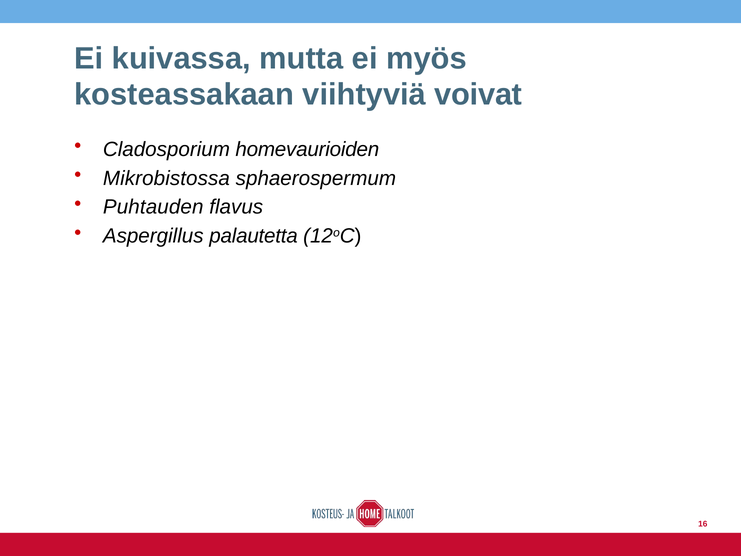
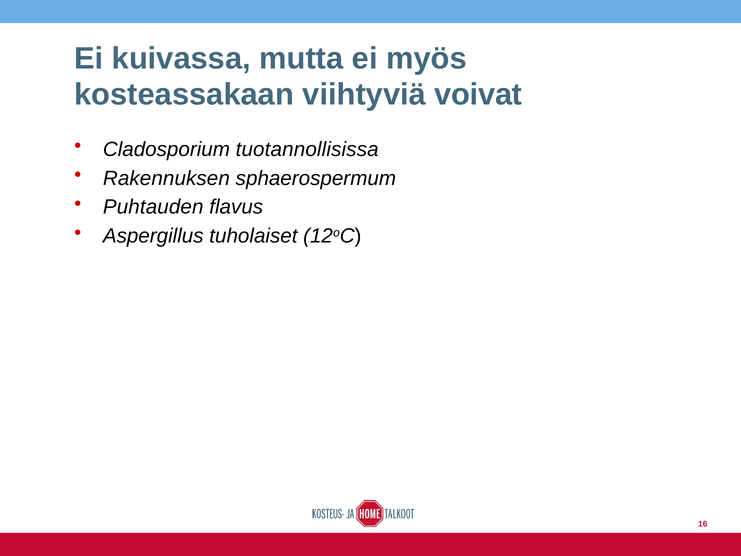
homevaurioiden: homevaurioiden -> tuotannollisissa (307, 149)
Mikrobistossa: Mikrobistossa -> Rakennuksen (166, 178)
palautetta: palautetta -> tuholaiset (253, 236)
